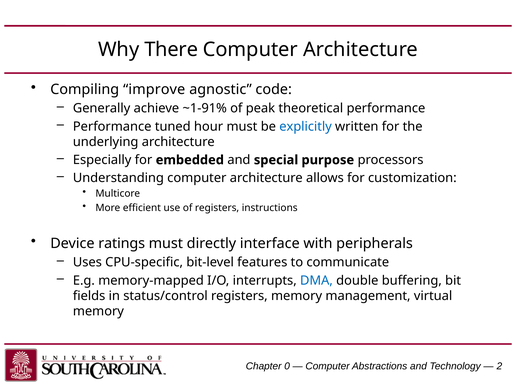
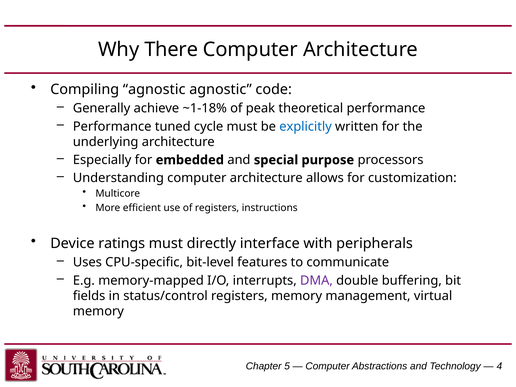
Compiling improve: improve -> agnostic (154, 90)
~1-91%: ~1-91% -> ~1-18% (205, 108)
hour: hour -> cycle (209, 126)
DMA colour: blue -> purple (316, 280)
0: 0 -> 5 (287, 366)
2: 2 -> 4 (499, 366)
